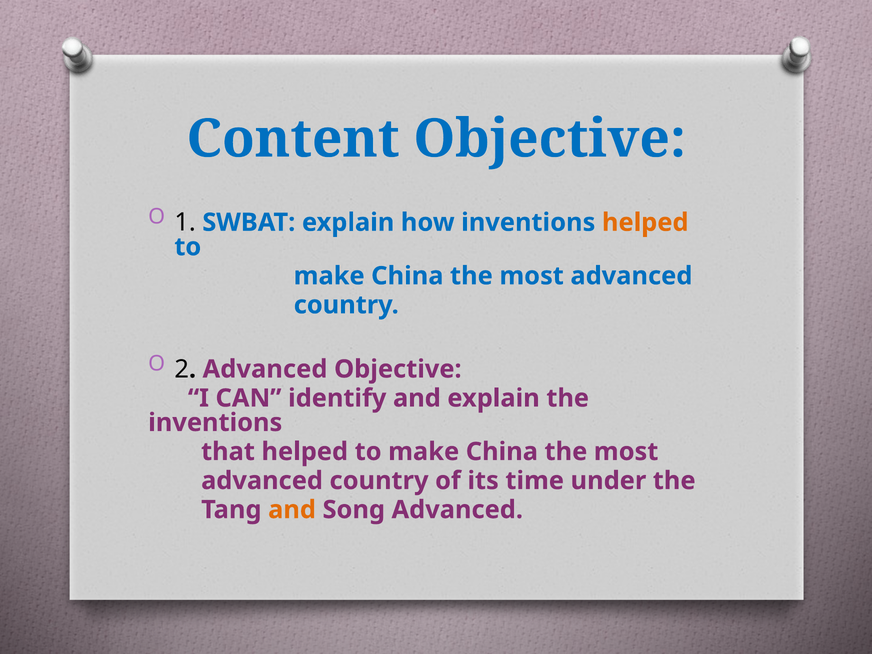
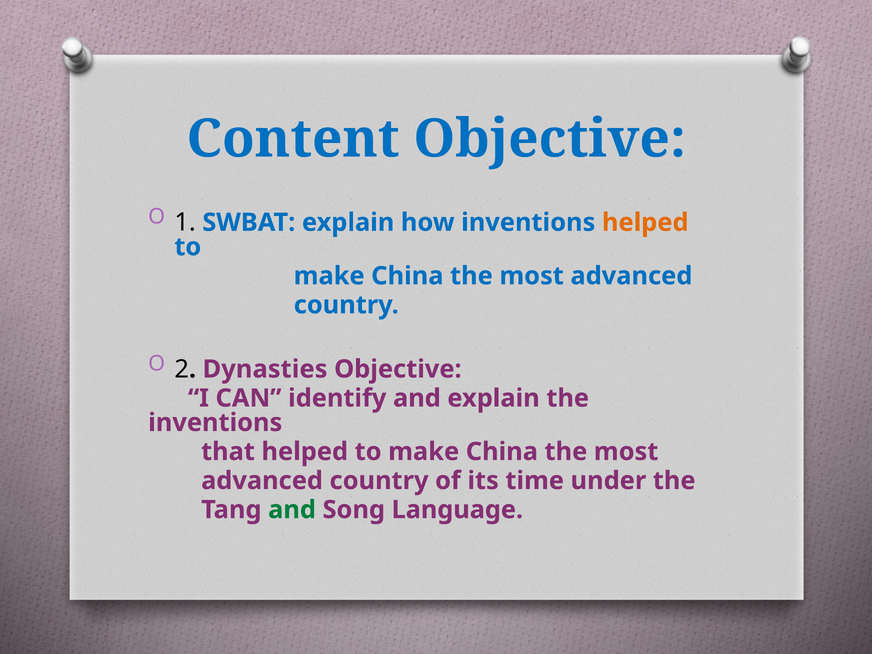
Advanced: Advanced -> Dynasties (265, 369)
and colour: orange -> green (292, 510)
Song Advanced: Advanced -> Language (457, 510)
